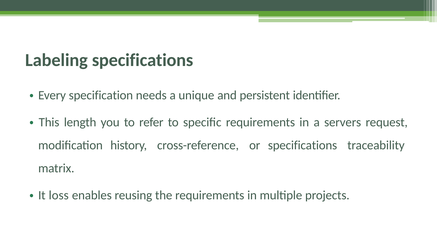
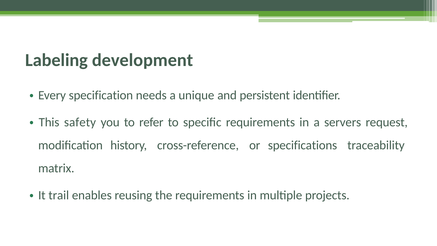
Labeling specifications: specifications -> development (142, 60)
length: length -> safety (80, 122)
loss: loss -> trail (59, 195)
